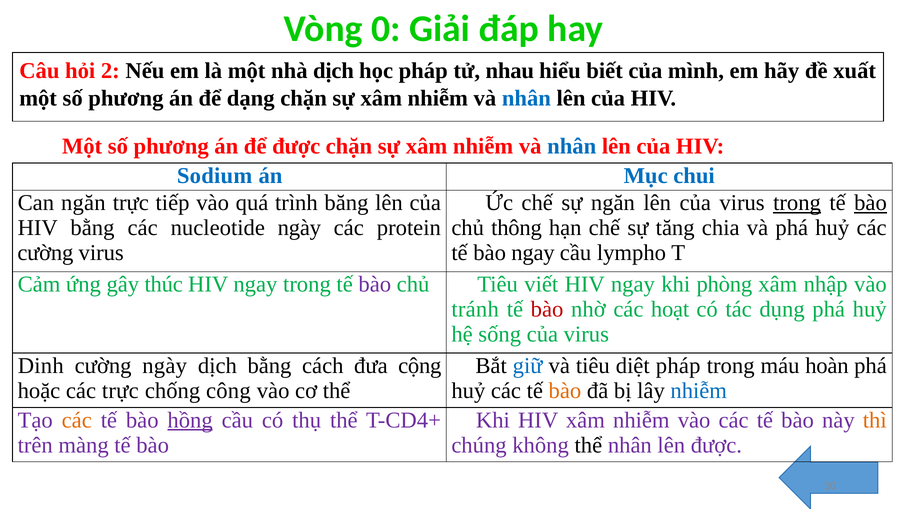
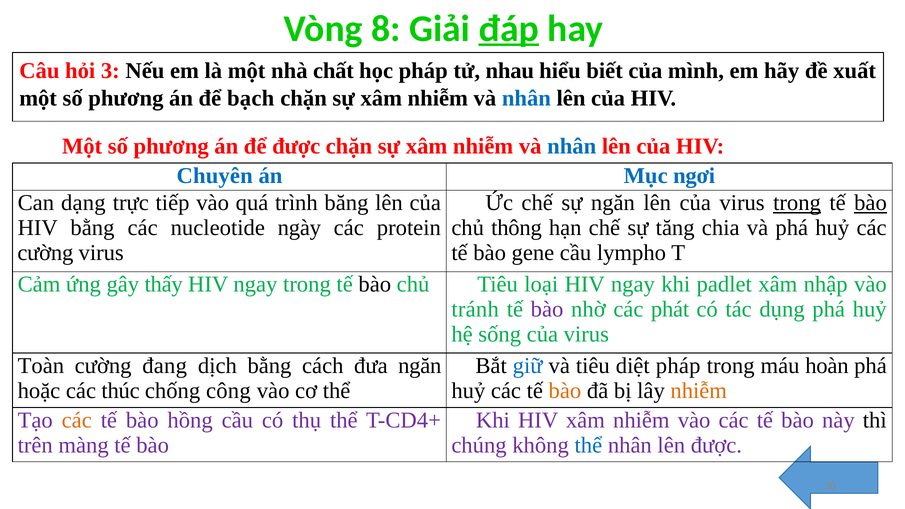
0: 0 -> 8 (386, 29)
đáp underline: none -> present (509, 29)
2: 2 -> 3 (110, 71)
nhà dịch: dịch -> chất (333, 71)
dạng: dạng -> bạch (251, 98)
Sodium: Sodium -> Chuyên (215, 176)
chui: chui -> ngơi (694, 176)
Can ngăn: ngăn -> dạng (83, 203)
bào ngay: ngay -> gene (533, 253)
thúc: thúc -> thấy (164, 284)
bào colour: purple -> black (375, 284)
viết: viết -> loại (541, 284)
phòng: phòng -> padlet (724, 284)
bào colour: red -> purple (547, 309)
hoạt: hoạt -> phát (670, 309)
Dinh: Dinh -> Toàn (41, 366)
cường ngày: ngày -> đang (165, 366)
đưa cộng: cộng -> ngăn (420, 366)
các trực: trực -> thúc (121, 391)
nhiễm colour: blue -> orange (699, 391)
hồng underline: present -> none (190, 420)
thì colour: orange -> black (875, 420)
thể colour: black -> blue (588, 445)
